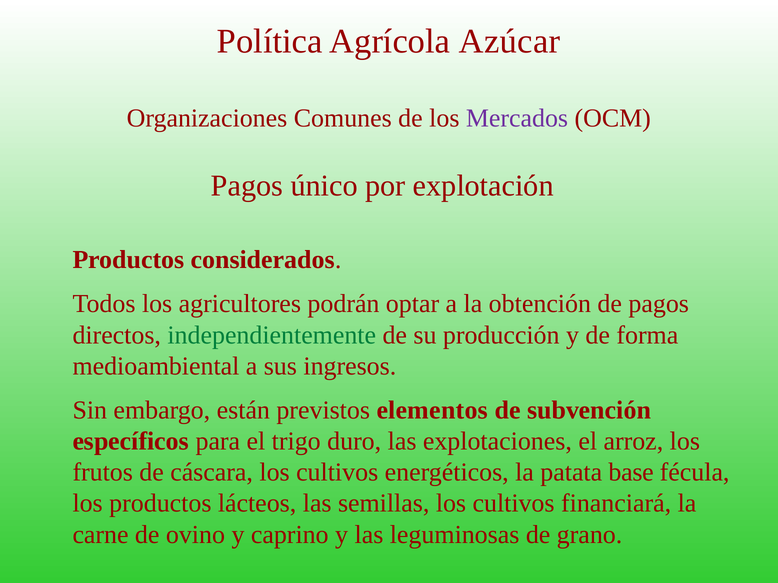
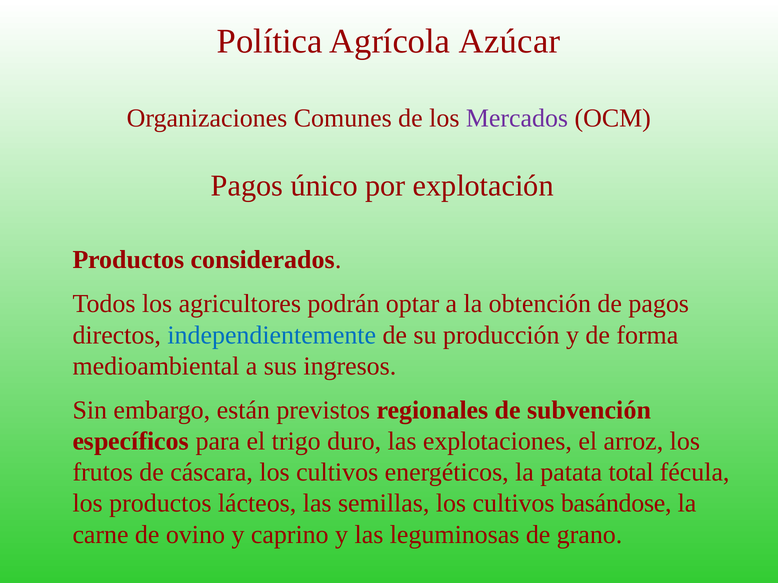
independientemente colour: green -> blue (272, 335)
elementos: elementos -> regionales (432, 411)
base: base -> total (631, 473)
financiará: financiará -> basándose (616, 504)
